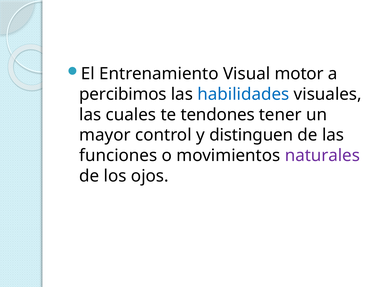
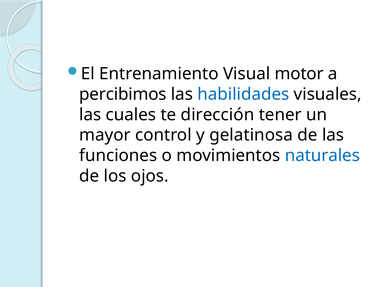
tendones: tendones -> dirección (218, 115)
distinguen: distinguen -> gelatinosa (251, 135)
naturales colour: purple -> blue (322, 156)
